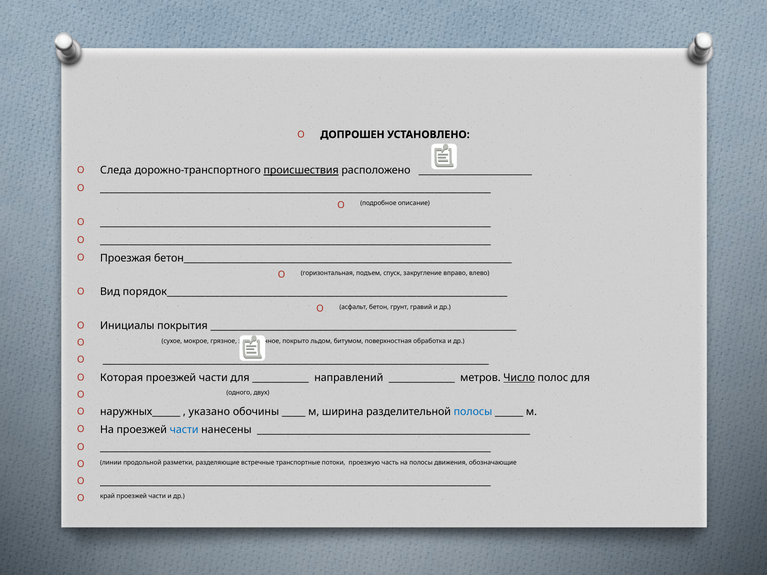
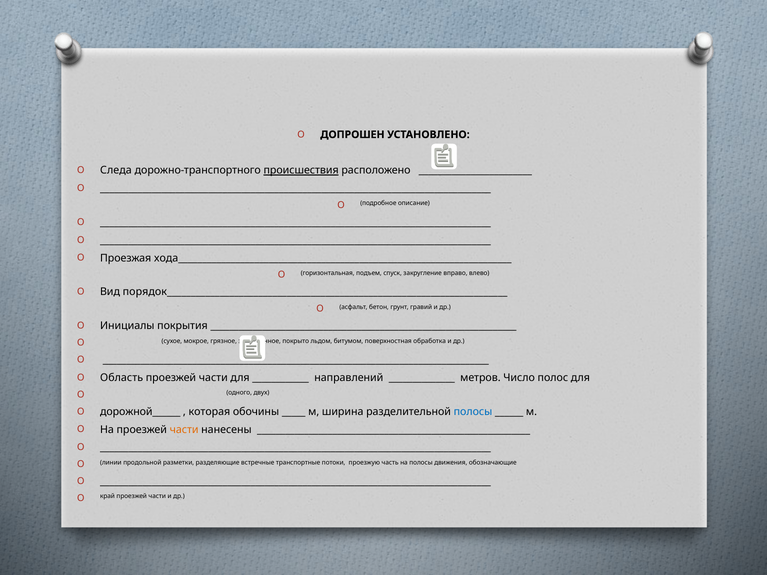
бетон______________________________________________________________________: бетон______________________________________________________________________ -> хода______________________________________________________________________ (333, 258)
Которая: Которая -> Область (122, 378)
Число underline: present -> none (519, 378)
наружных______: наружных______ -> дорожной______ (140, 412)
указано: указано -> которая (209, 412)
части colour: blue -> orange (184, 430)
